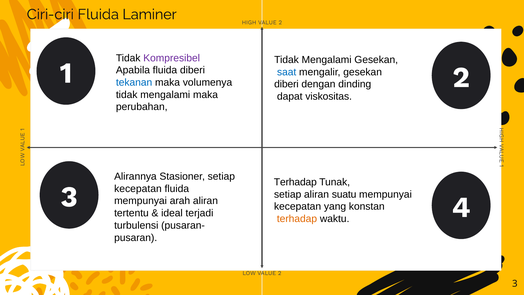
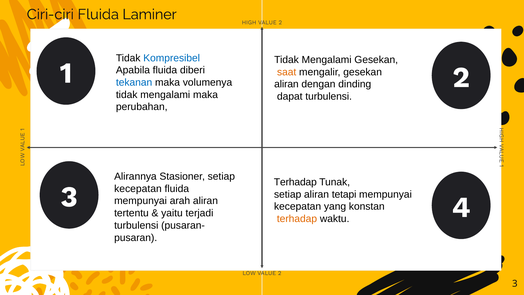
Kompresibel colour: purple -> blue (172, 58)
saat colour: blue -> orange (287, 72)
diberi: diberi -> aliran (286, 84)
dapat viskositas: viskositas -> turbulensi (329, 96)
suatu: suatu -> tetapi (344, 194)
ideal: ideal -> yaitu (172, 213)
